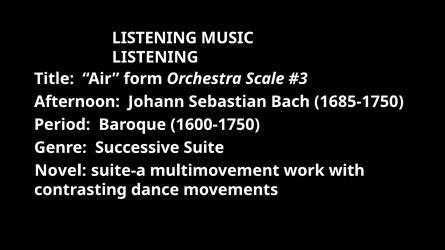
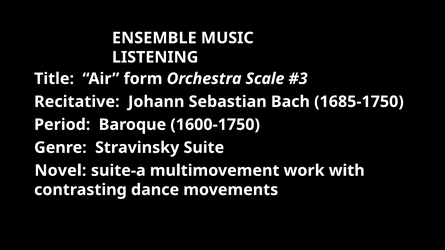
LISTENING: LISTENING -> ENSEMBLE (154, 38)
Afternoon: Afternoon -> Recitative (77, 102)
Successive: Successive -> Stravinsky (137, 148)
